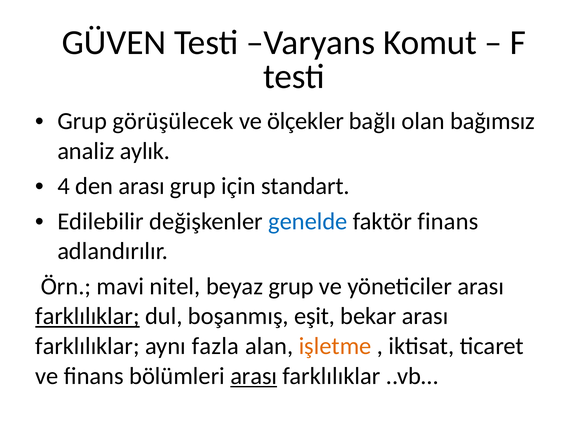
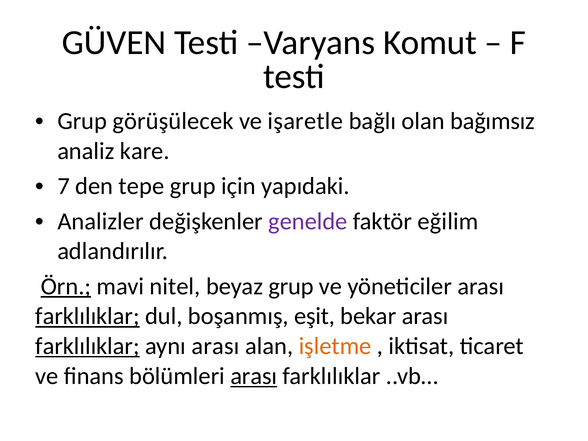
ölçekler: ölçekler -> işaretle (305, 121)
aylık: aylık -> kare (145, 151)
4: 4 -> 7 (64, 186)
den arası: arası -> tepe (141, 186)
standart: standart -> yapıdaki (305, 186)
Edilebilir: Edilebilir -> Analizler (101, 221)
genelde colour: blue -> purple (308, 221)
faktör finans: finans -> eğilim (448, 221)
Örn underline: none -> present (66, 286)
farklılıklar underline: none -> present (87, 346)
aynı fazla: fazla -> arası (215, 346)
